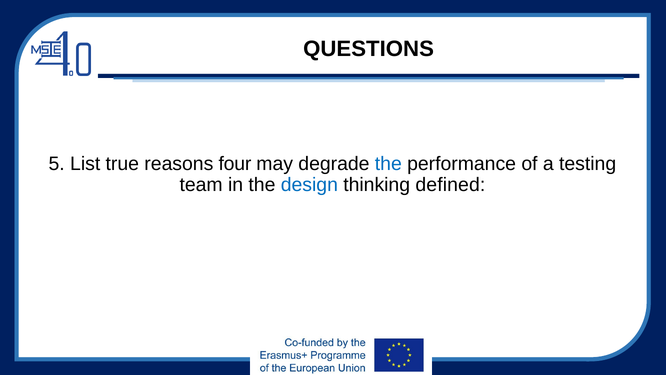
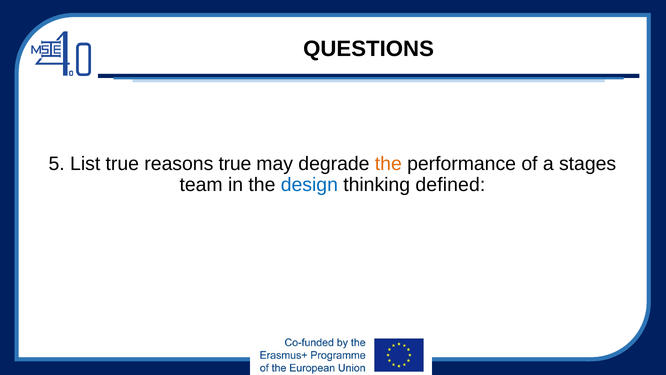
reasons four: four -> true (235, 164)
the colour: blue -> orange (388, 164)
testing: testing -> stages (588, 164)
